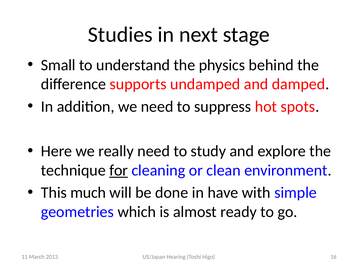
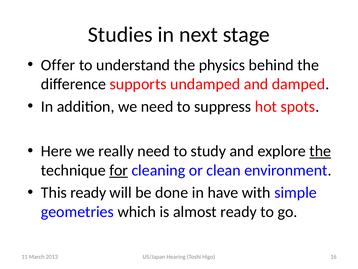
Small: Small -> Offer (58, 65)
the underline: none -> present (320, 151)
This much: much -> ready (88, 192)
